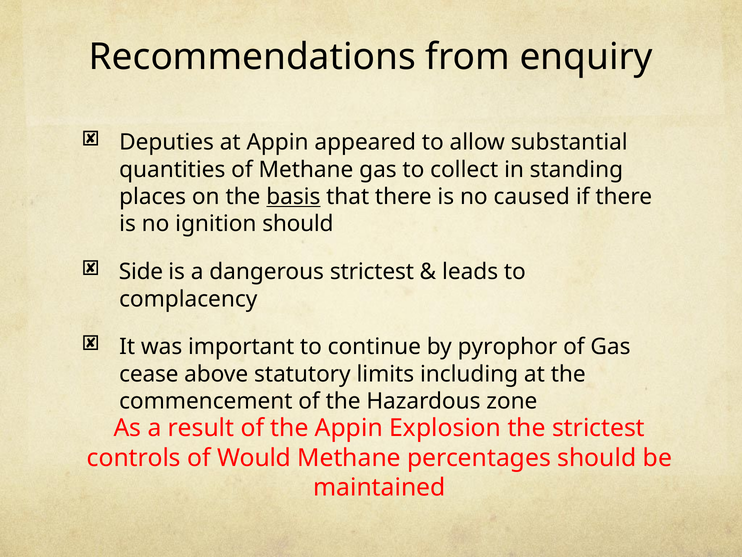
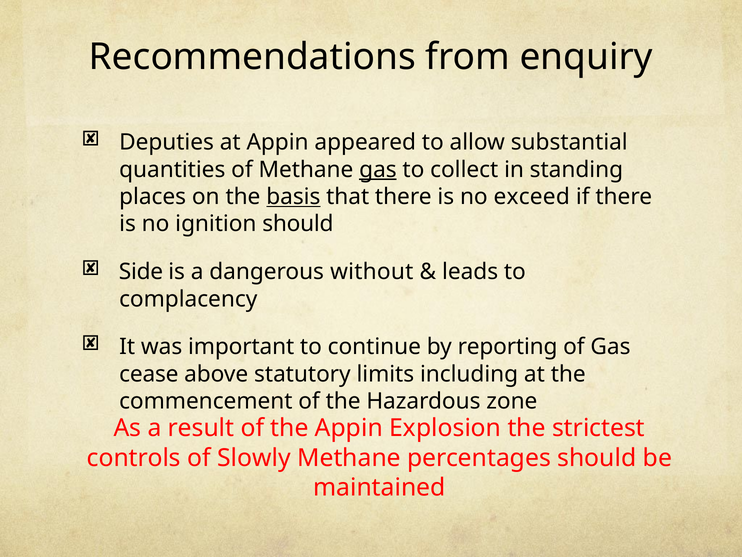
gas underline: none -> present (378, 169)
caused: caused -> exceed (532, 197)
dangerous strictest: strictest -> without (372, 272)
pyrophor: pyrophor -> reporting (508, 347)
Would: Would -> Slowly (254, 458)
